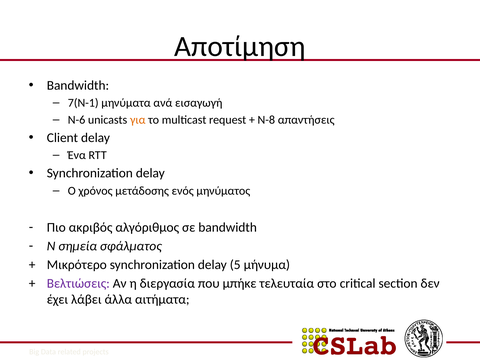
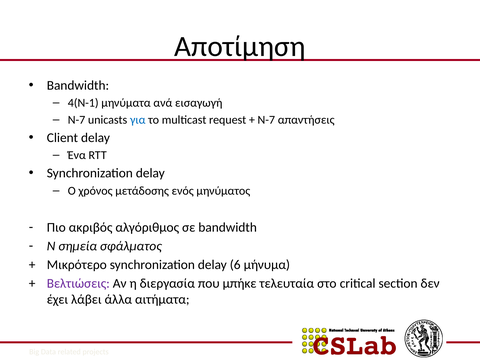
7(N-1: 7(N-1 -> 4(N-1 (83, 103)
N-6: N-6 -> N-7 (77, 120)
για colour: orange -> blue (138, 120)
N-8: N-8 -> N-7 (266, 120)
5: 5 -> 6 (235, 265)
